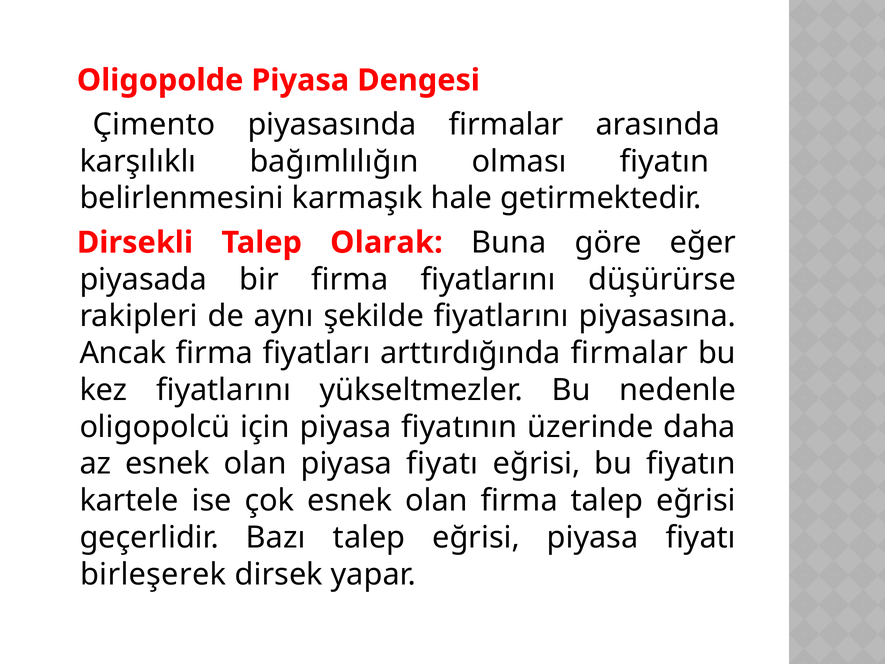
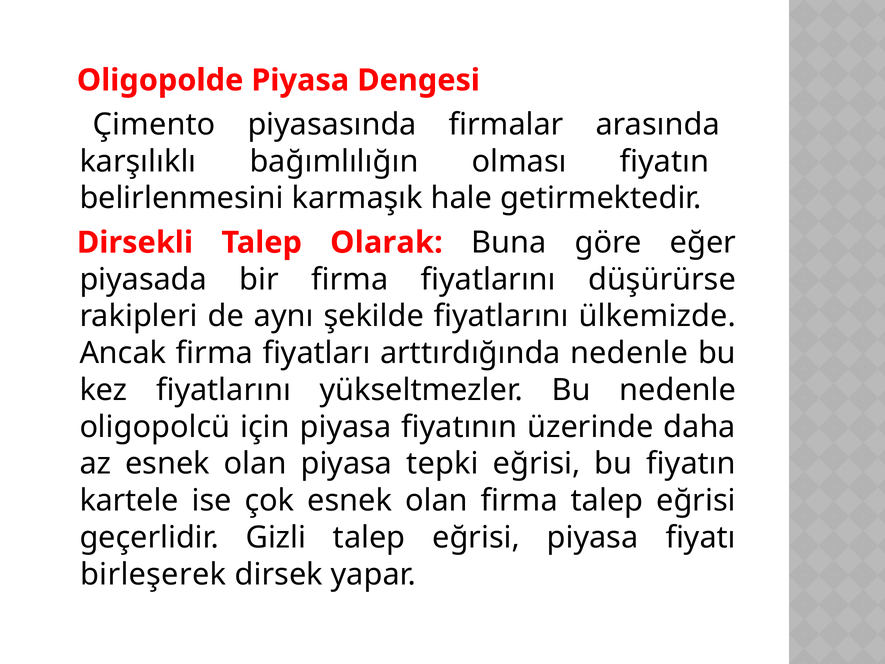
piyasasına: piyasasına -> ülkemizde (657, 316)
arttırdığında firmalar: firmalar -> nedenle (629, 353)
olan piyasa fiyatı: fiyatı -> tepki (442, 464)
Bazı: Bazı -> Gizli (276, 537)
